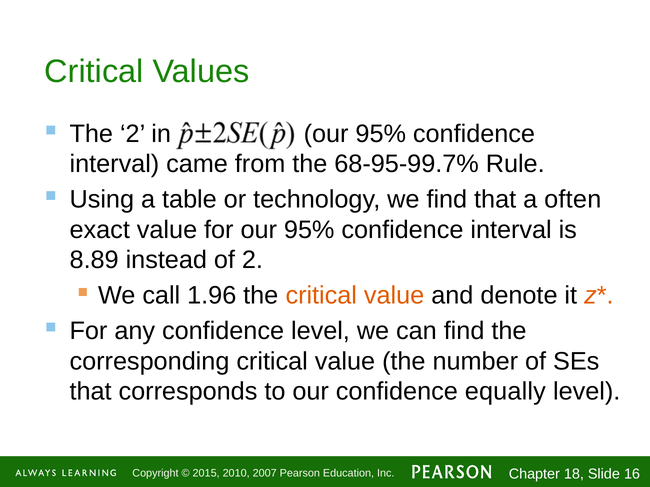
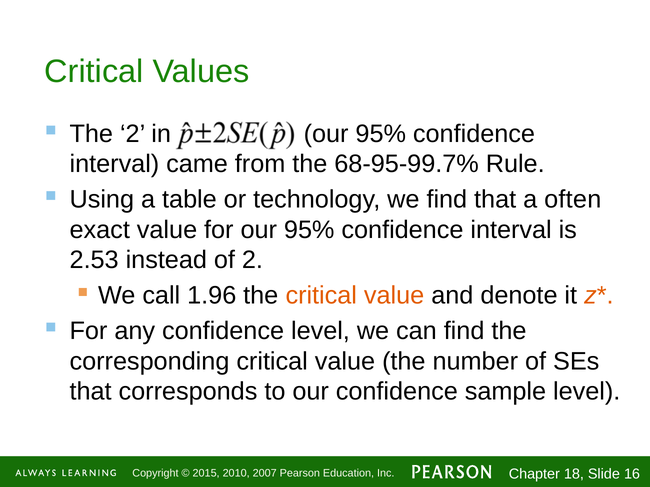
8.89: 8.89 -> 2.53 (94, 260)
equally: equally -> sample (505, 392)
